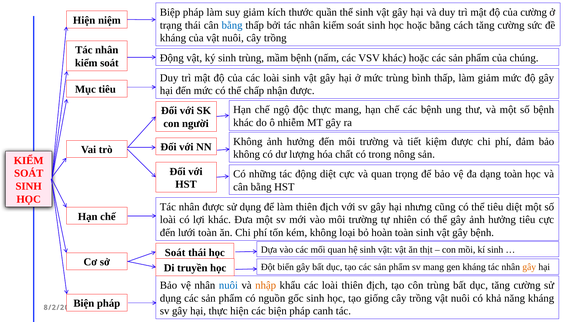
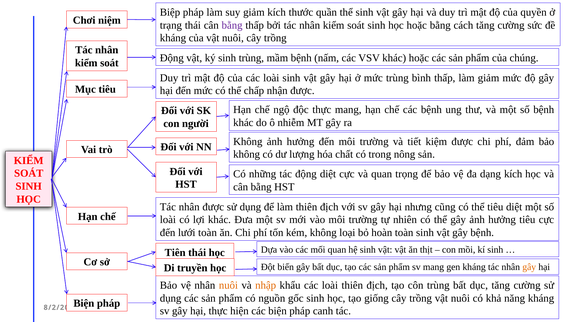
của cường: cường -> quyền (534, 12)
Hiện: Hiện -> Chơi (84, 20)
bằng colour: blue -> purple (232, 25)
dạng toàn: toàn -> kích (513, 174)
Soát: Soát -> Tiên (175, 252)
nuôi colour: blue -> orange (228, 285)
